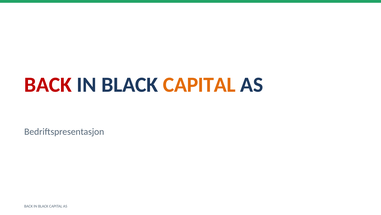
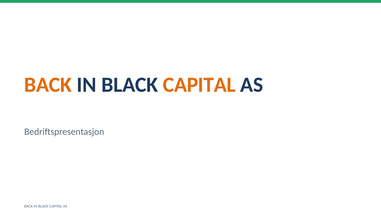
BACK colour: red -> orange (48, 85)
